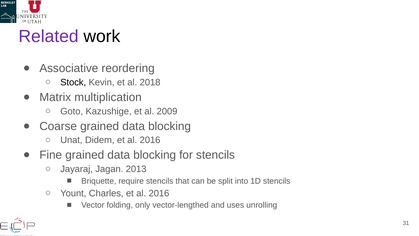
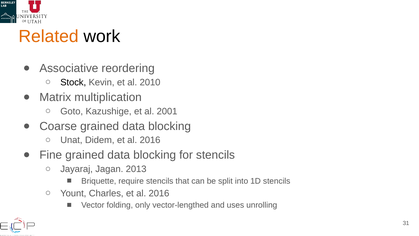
Related colour: purple -> orange (49, 36)
2018: 2018 -> 2010 (150, 82)
2009: 2009 -> 2001 (167, 111)
